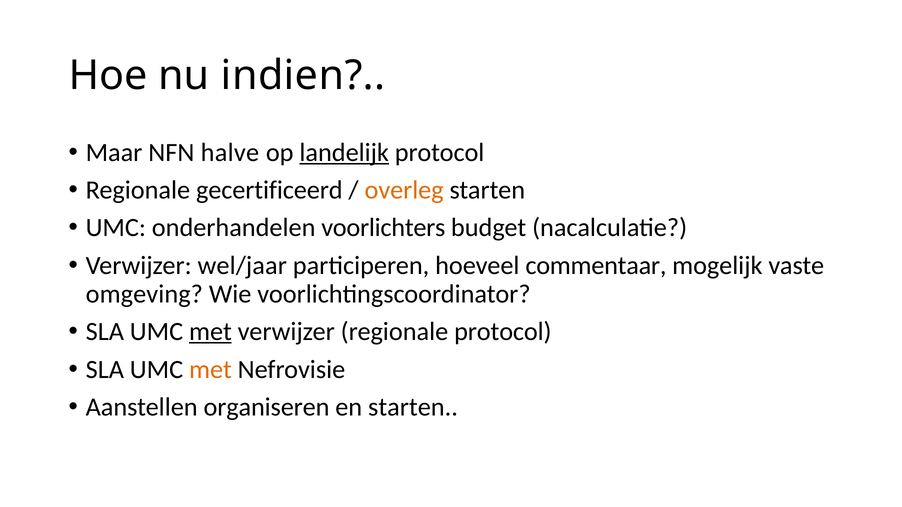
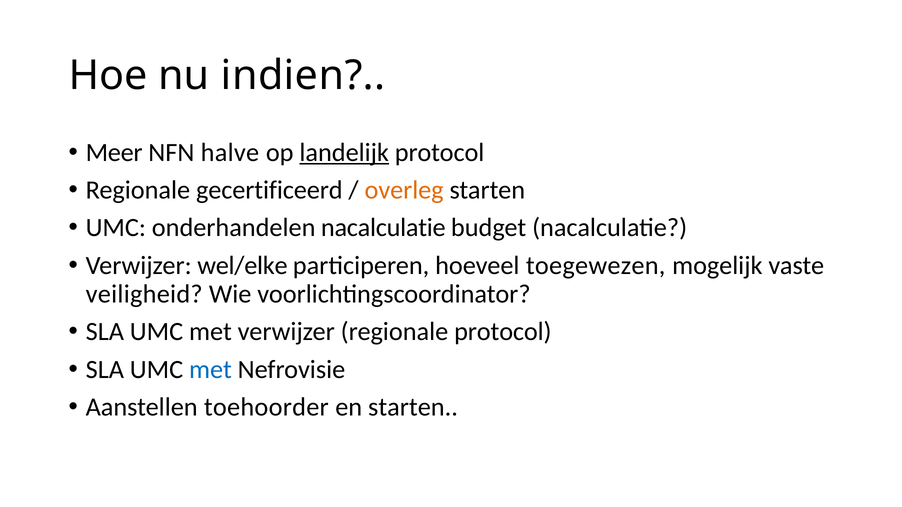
Maar: Maar -> Meer (114, 152)
onderhandelen voorlichters: voorlichters -> nacalculatie (383, 228)
wel/jaar: wel/jaar -> wel/elke (242, 266)
commentaar: commentaar -> toegewezen (596, 266)
omgeving: omgeving -> veiligheid (144, 294)
met underline: present -> none (210, 332)
met colour: orange -> blue (210, 370)
organiseren: organiseren -> toehoorder (266, 407)
